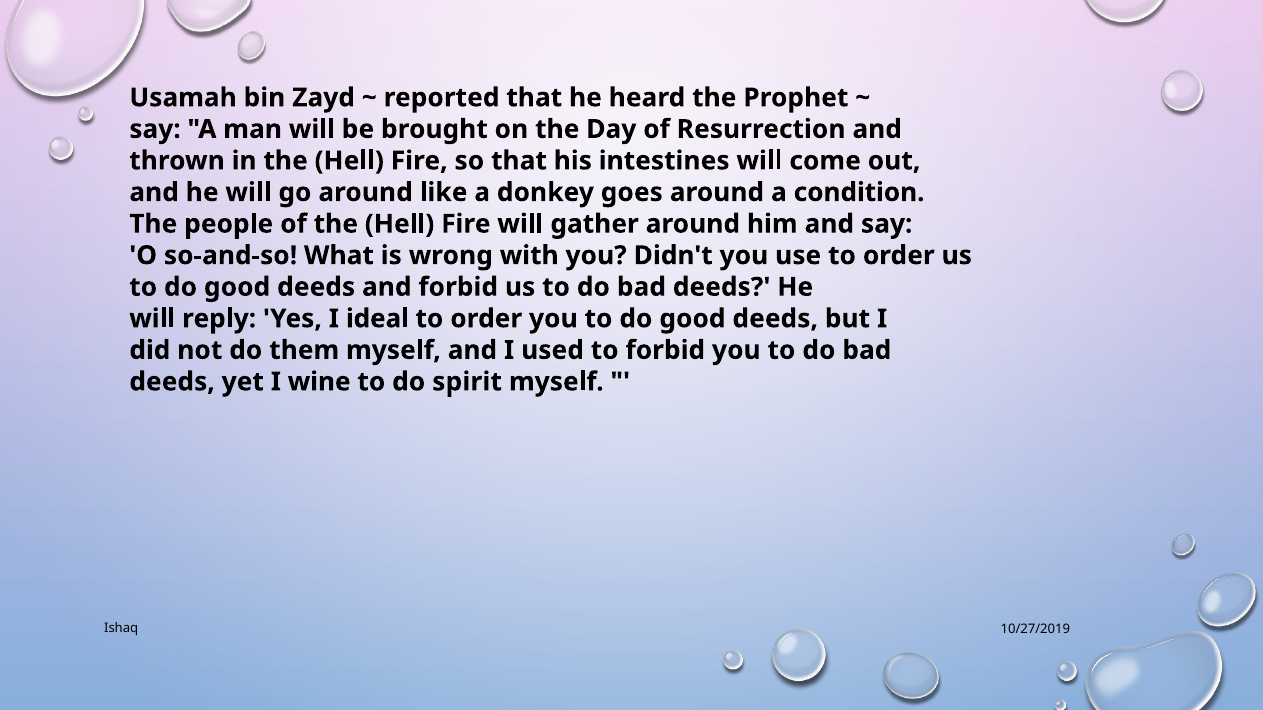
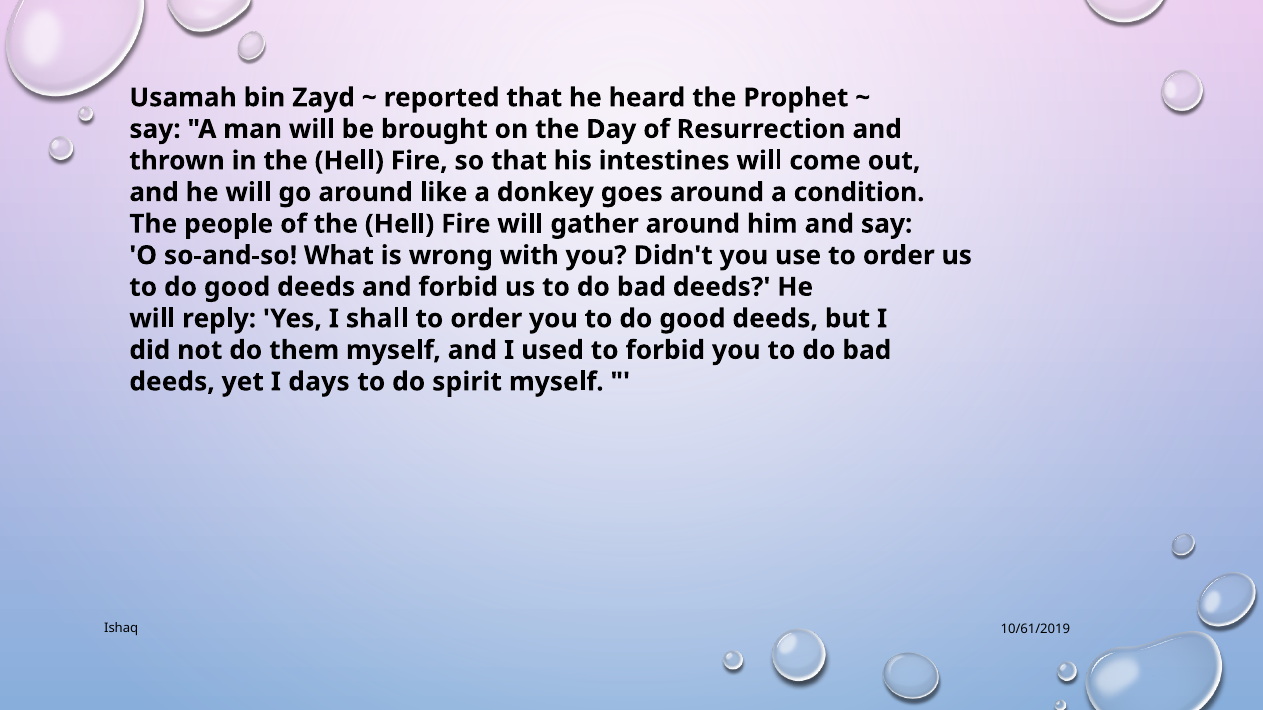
ideal: ideal -> shall (377, 319)
wine: wine -> days (319, 382)
10/27/2019: 10/27/2019 -> 10/61/2019 (1035, 629)
